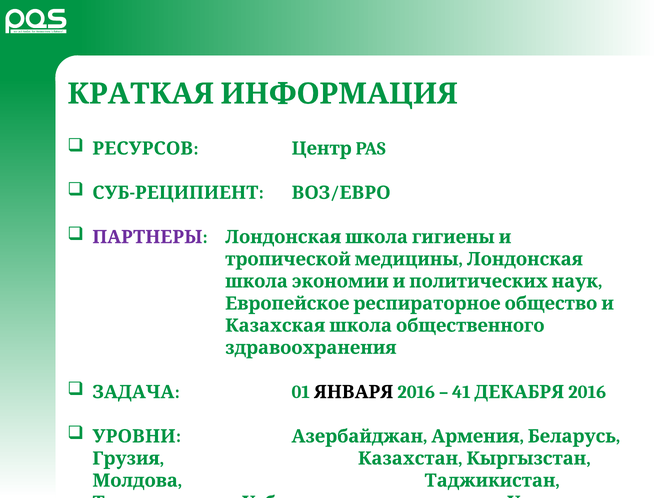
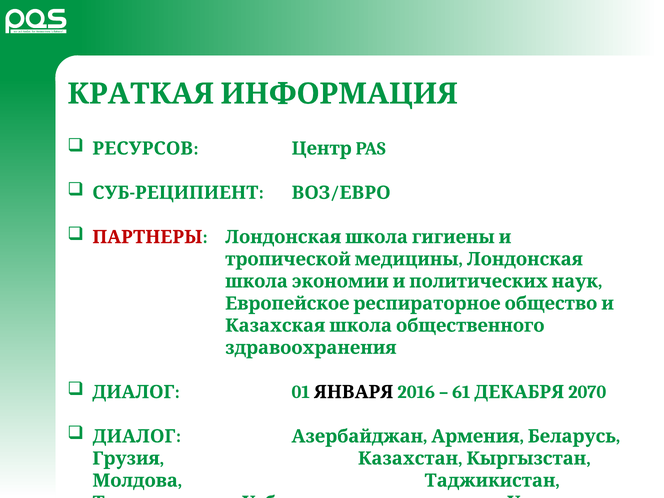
ПАРТНЕРЫ colour: purple -> red (147, 237)
ЗАДАЧА: ЗАДАЧА -> ДИАЛОГ (133, 392)
41: 41 -> 61 (461, 392)
ДЕКАБРЯ 2016: 2016 -> 2070 (587, 392)
УРОВНИ: УРОВНИ -> ДИАЛОГ (134, 436)
